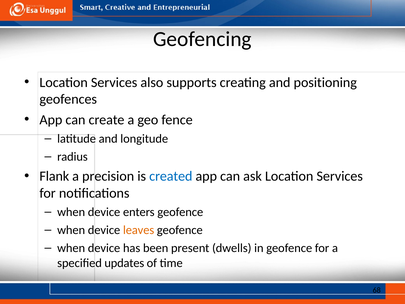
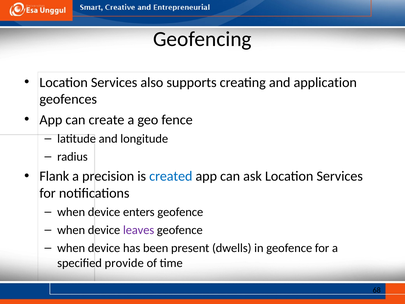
positioning: positioning -> application (325, 82)
leaves colour: orange -> purple (139, 230)
updates: updates -> provide (124, 263)
